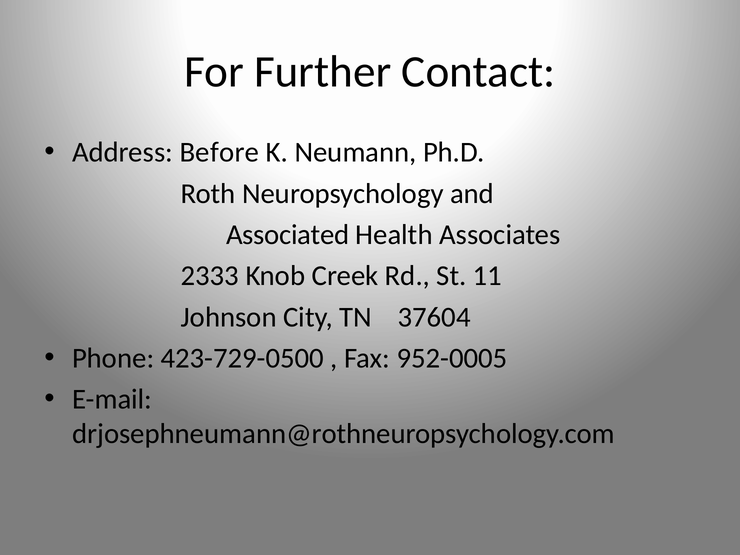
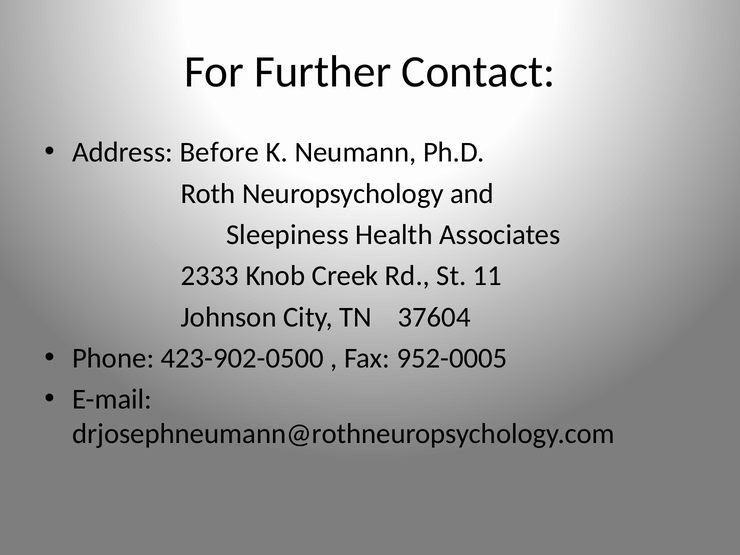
Associated: Associated -> Sleepiness (288, 235)
423-729-0500: 423-729-0500 -> 423-902-0500 (242, 358)
